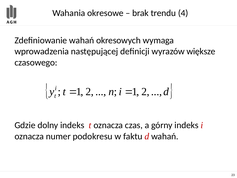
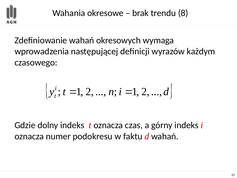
4: 4 -> 8 (183, 13)
większe: większe -> każdym (201, 51)
